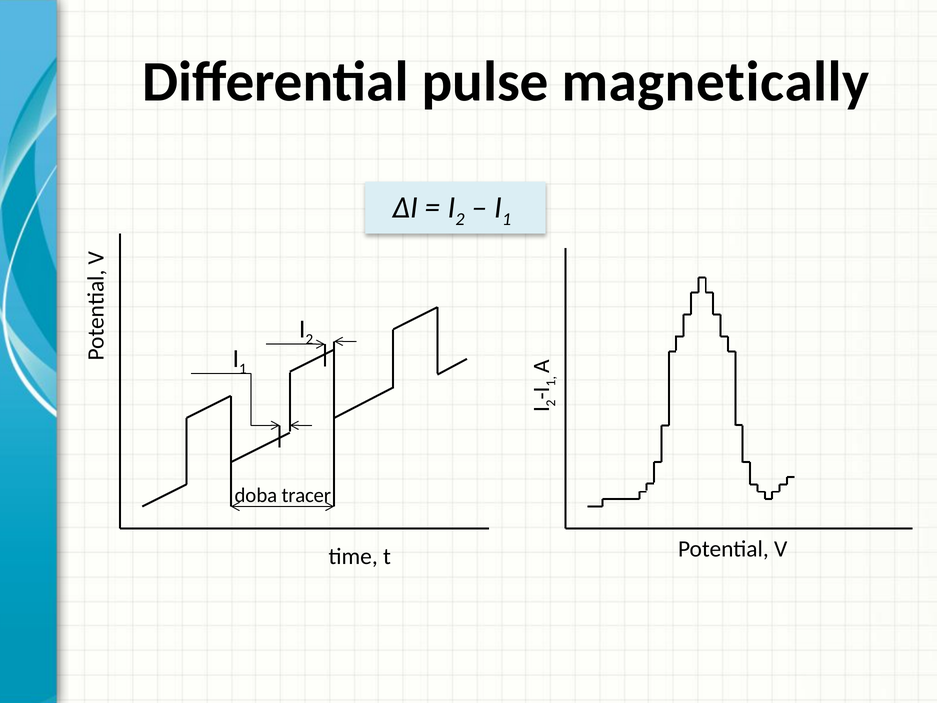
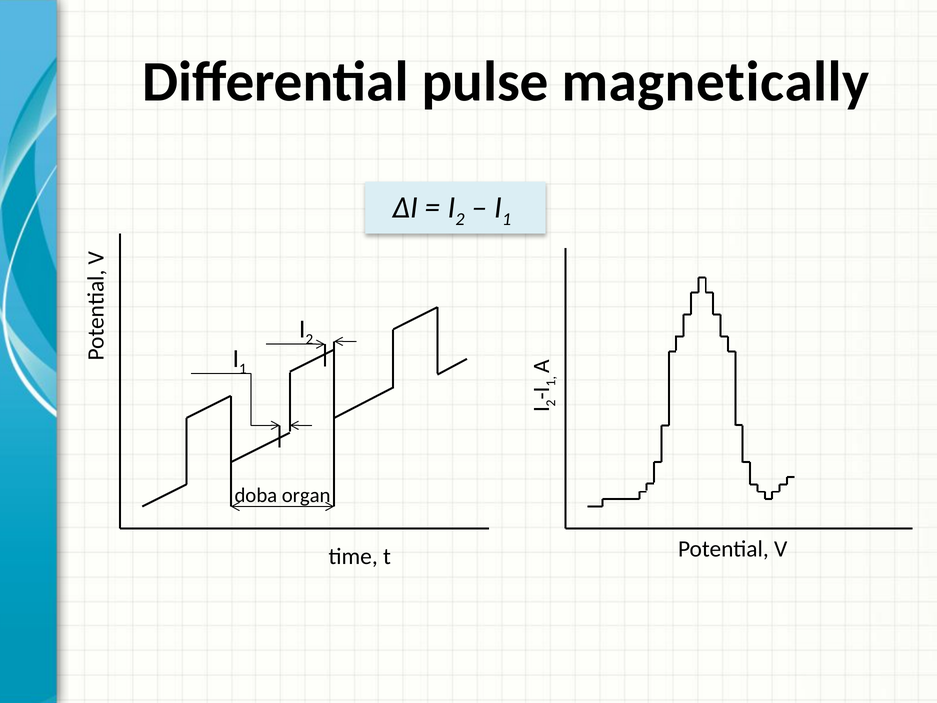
tracer: tracer -> organ (306, 495)
